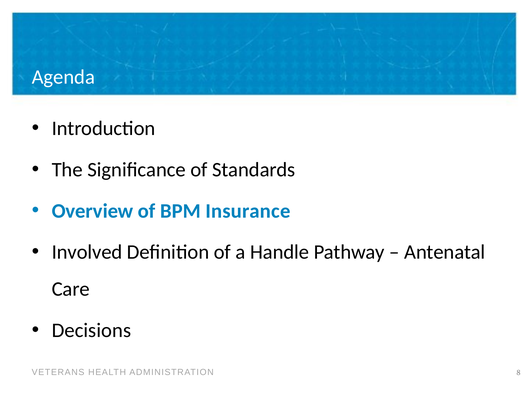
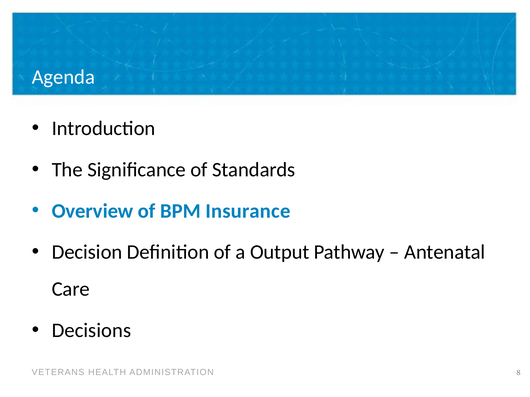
Involved: Involved -> Decision (87, 252)
Handle: Handle -> Output (280, 252)
